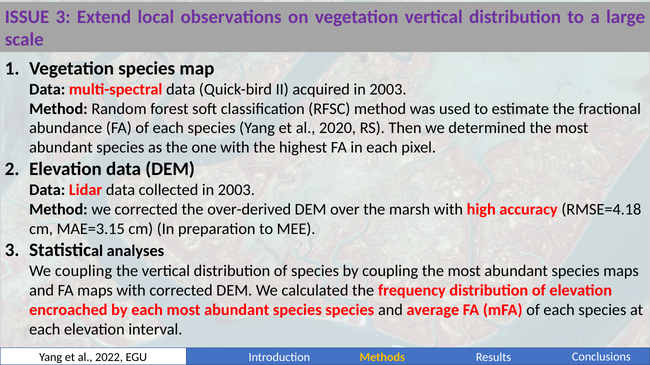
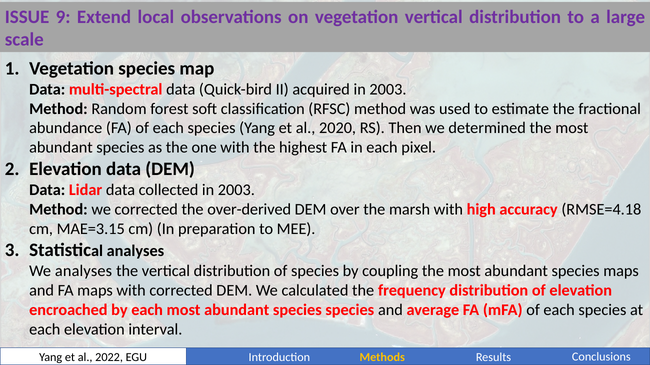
ISSUE 3: 3 -> 9 (63, 17)
We coupling: coupling -> analyses (84, 271)
